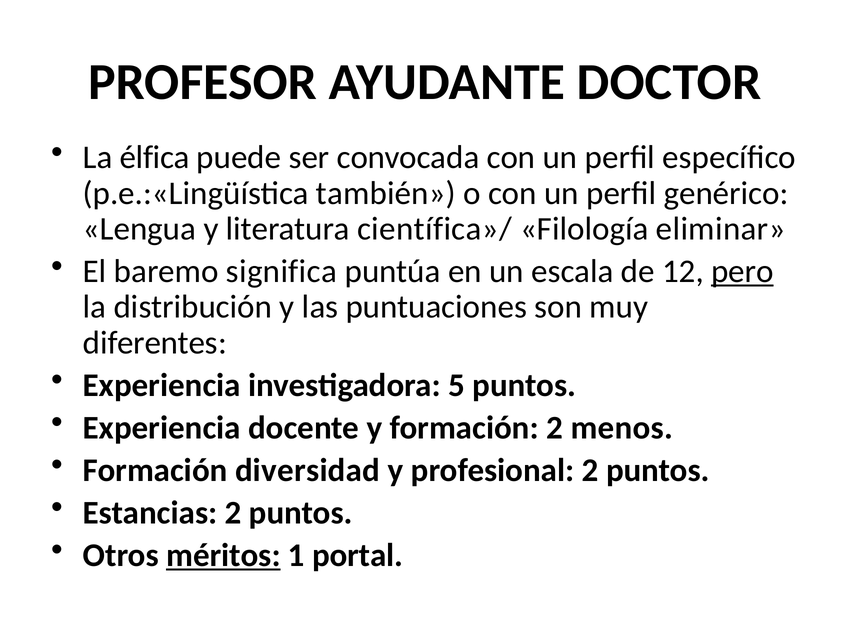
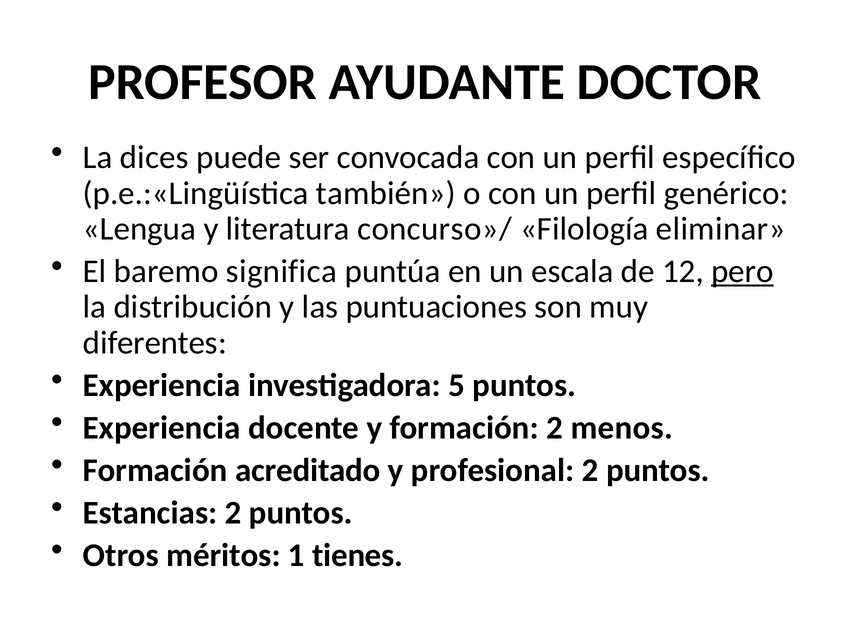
élfica: élfica -> dices (154, 158)
científica»/: científica»/ -> concurso»/ (435, 229)
diversidad: diversidad -> acreditado (308, 471)
méritos underline: present -> none (223, 556)
portal: portal -> tienes (358, 556)
